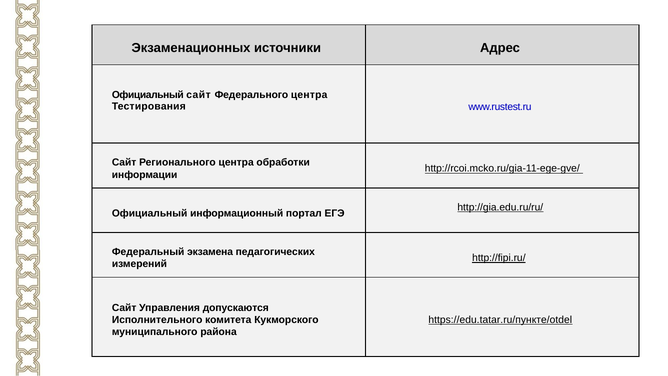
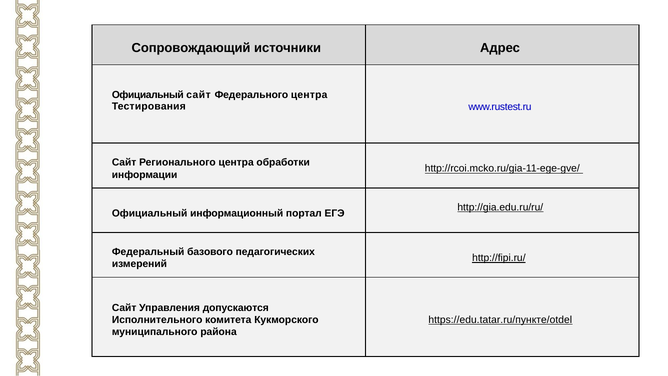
Экзаменационных: Экзаменационных -> Сопровождающий (191, 48)
экзамена: экзамена -> базового (210, 252)
